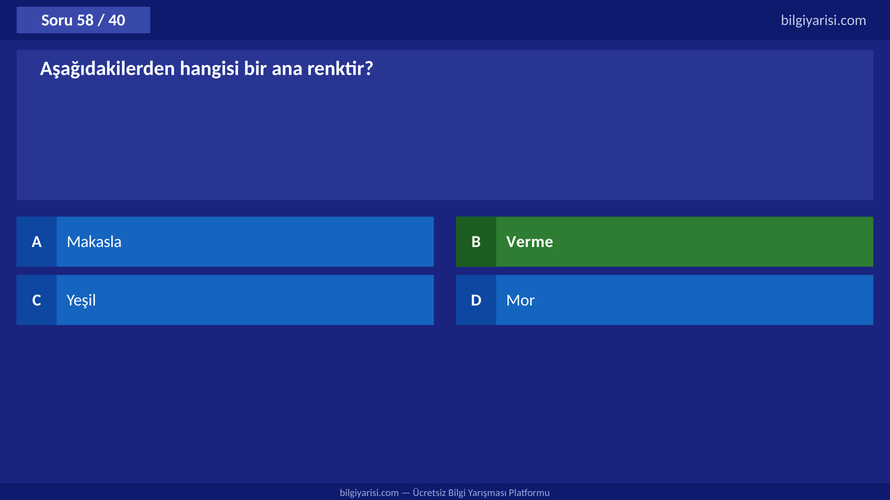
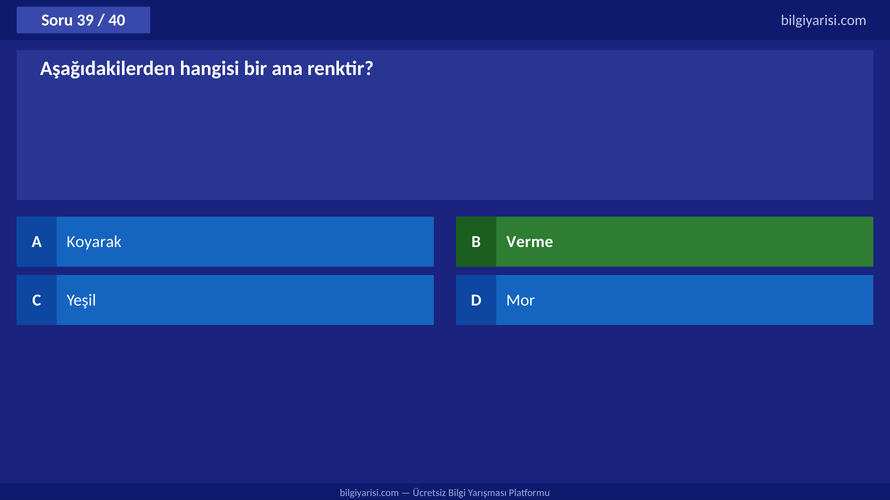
58: 58 -> 39 (85, 20)
Makasla: Makasla -> Koyarak (94, 242)
